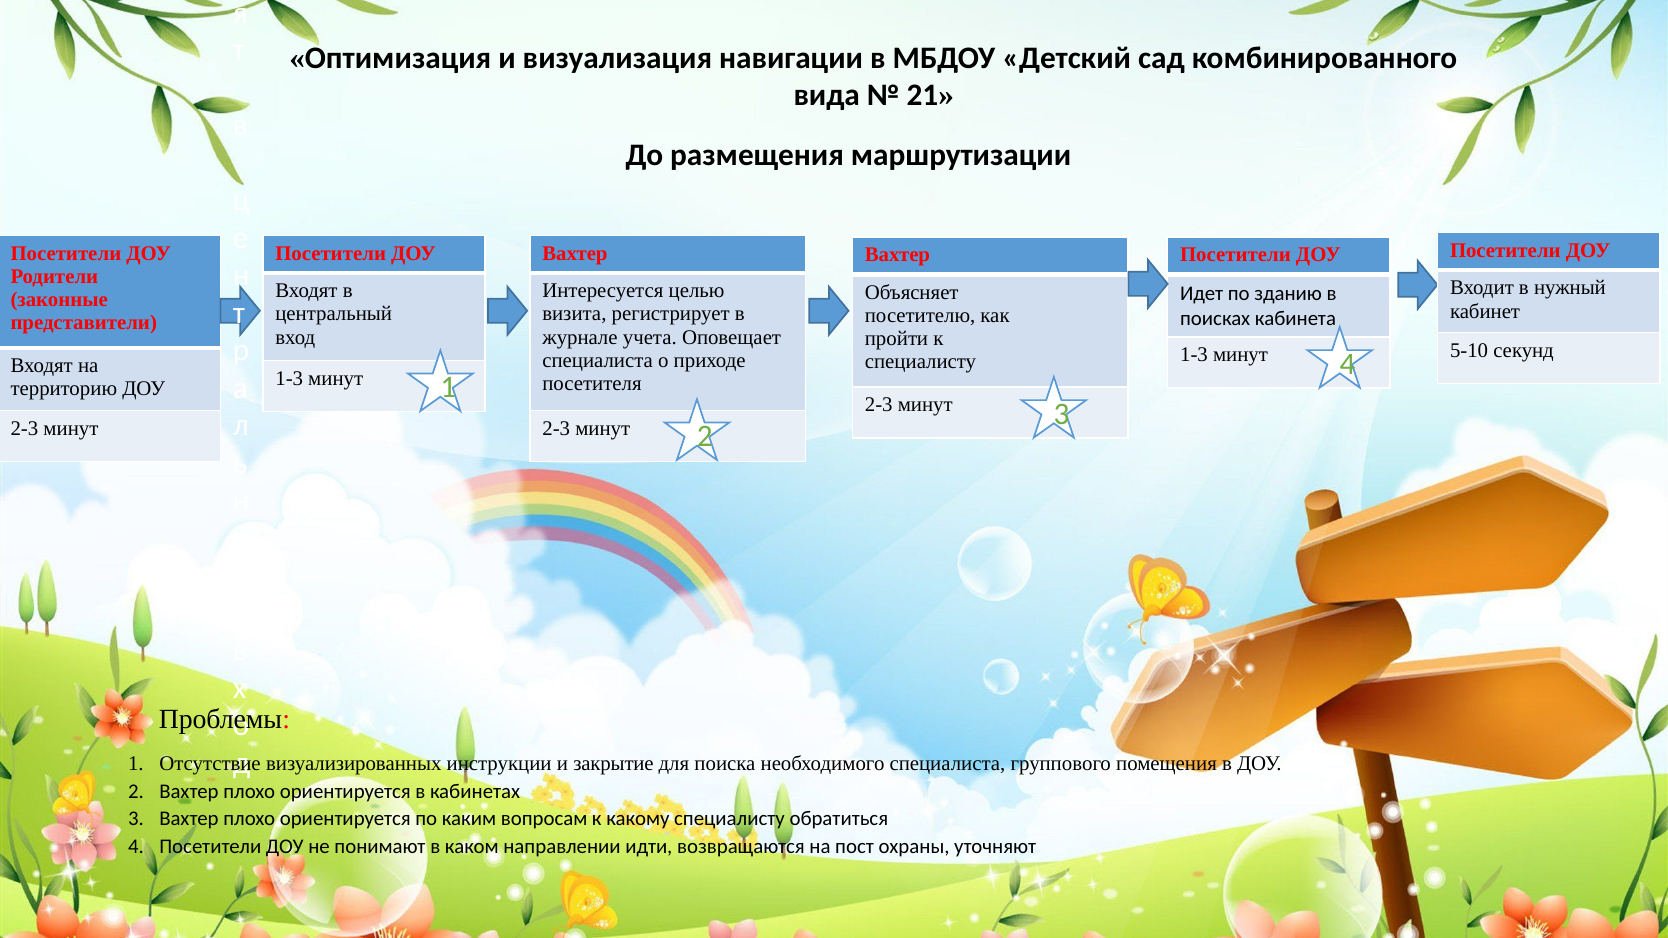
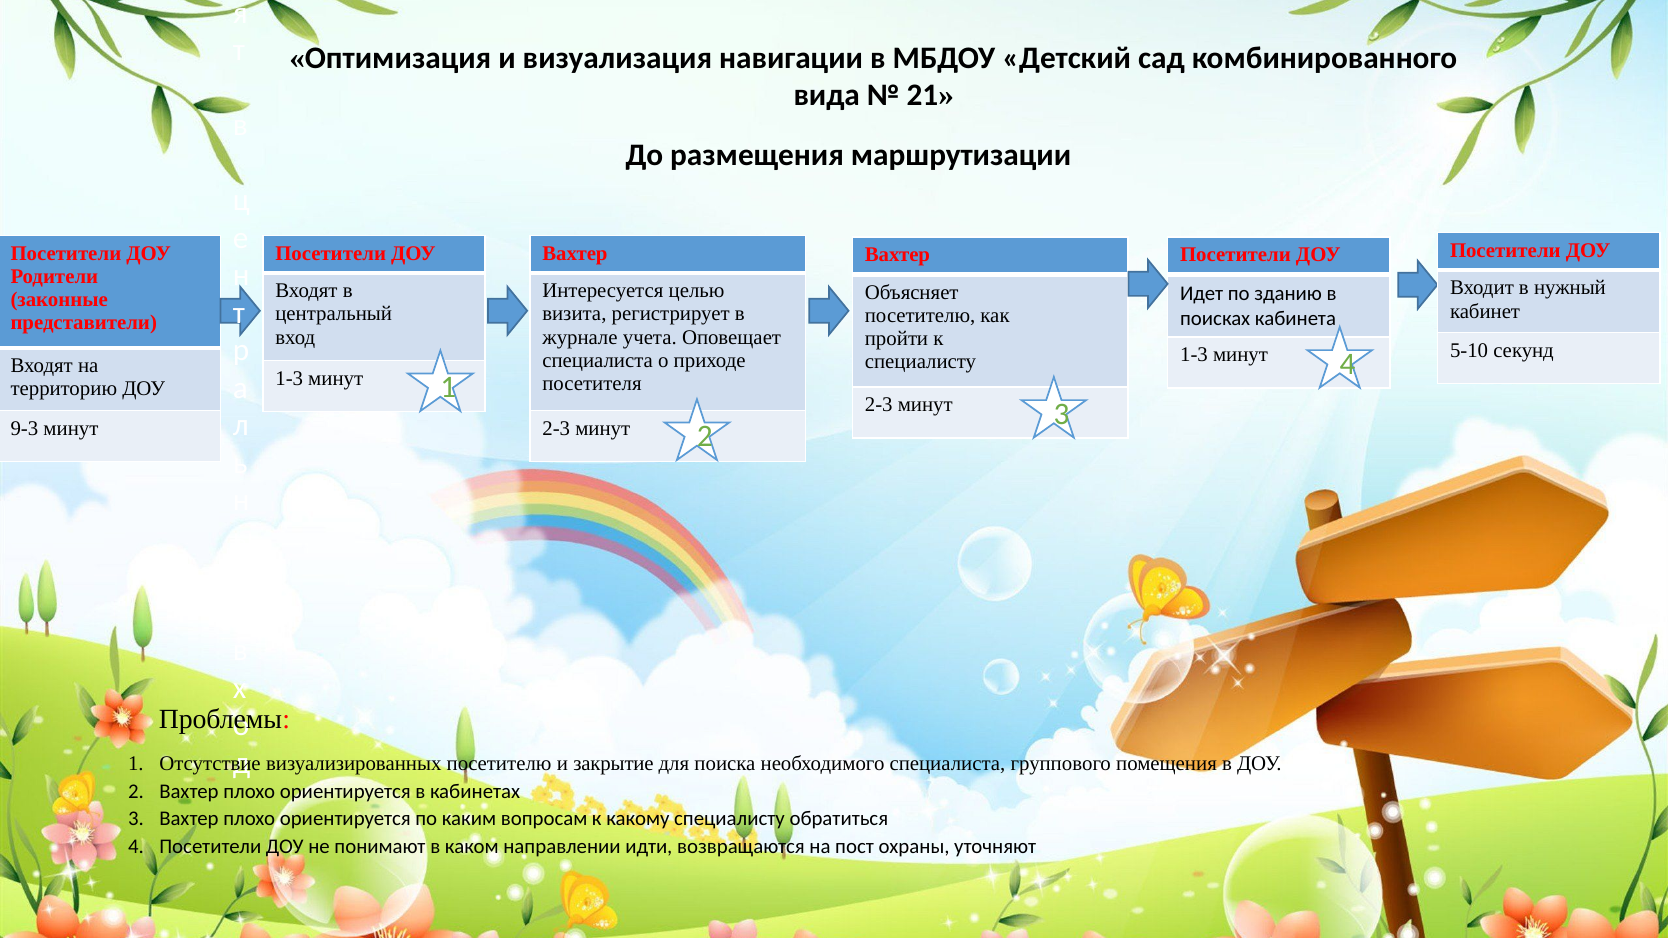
2-3: 2-3 -> 9-3 (24, 429)
визуализированных инструкции: инструкции -> посетителю (499, 764)
